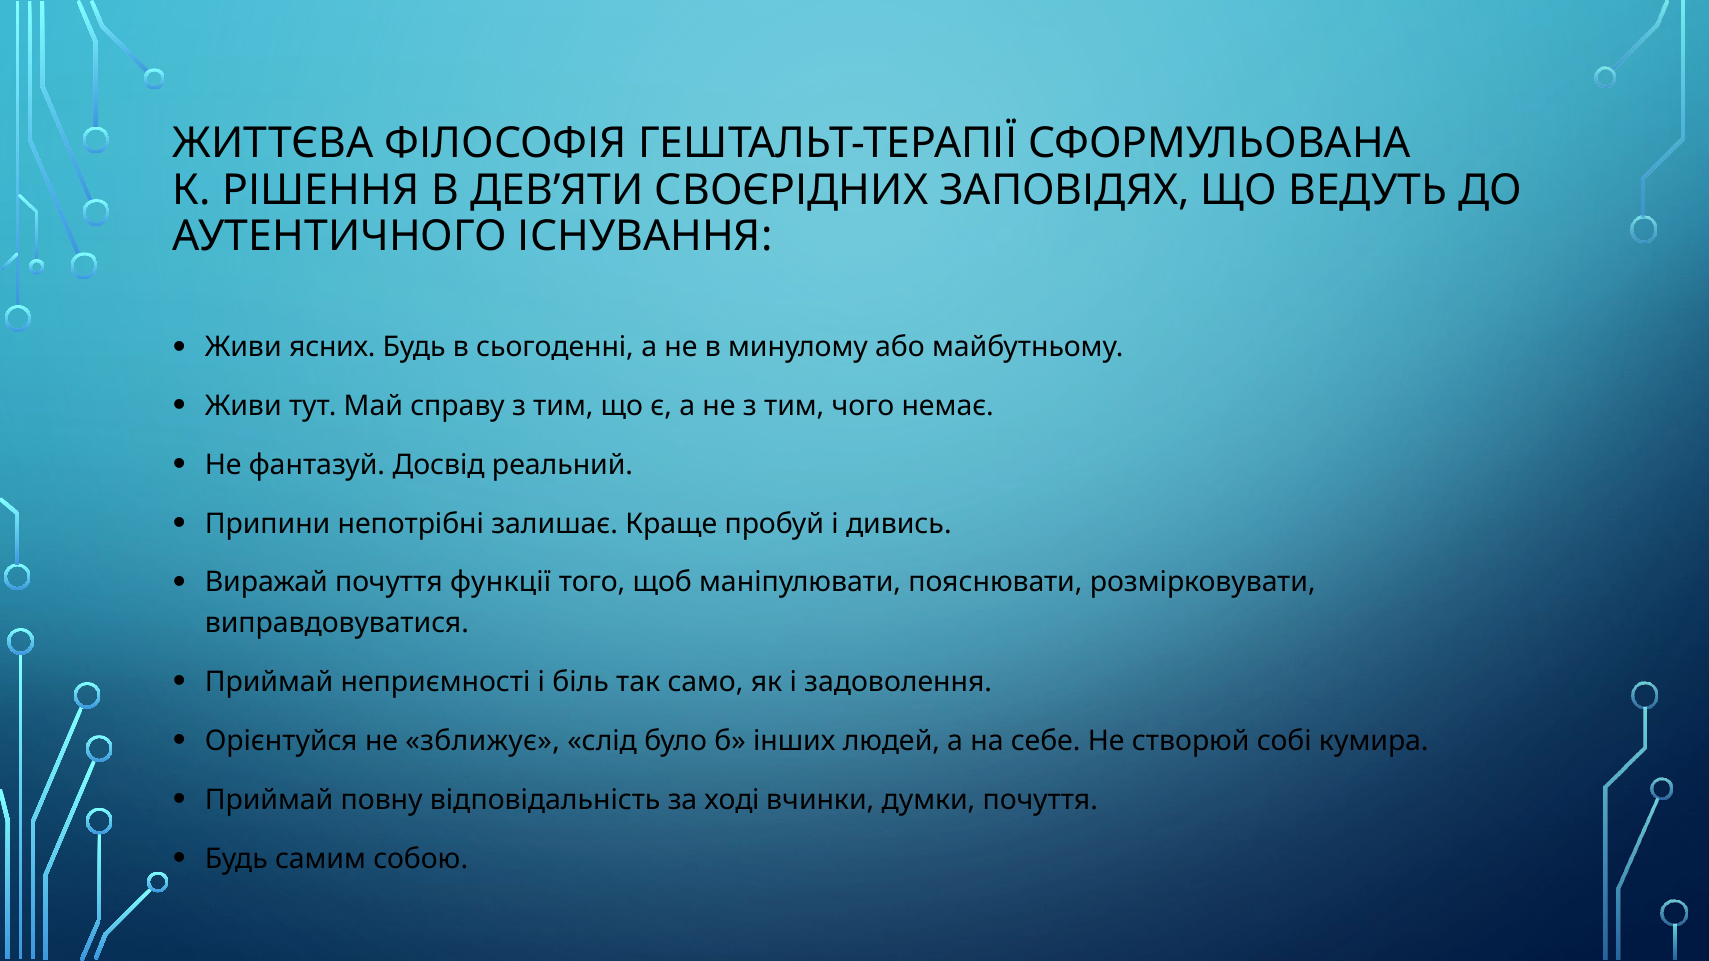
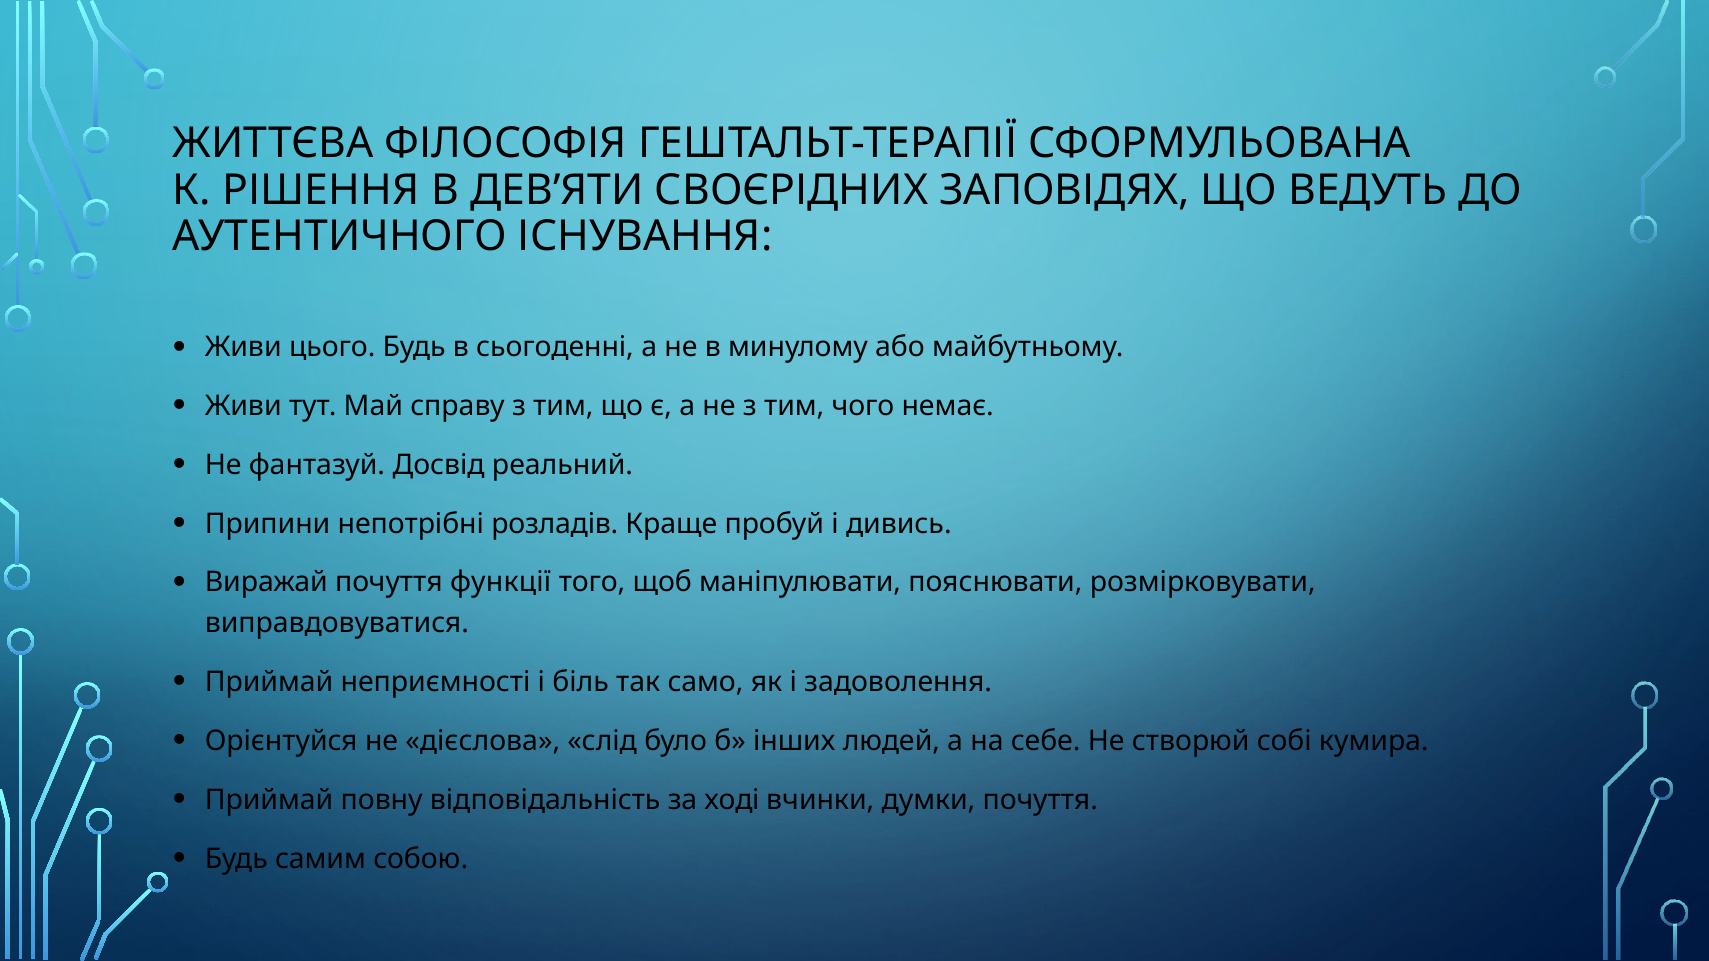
ясних: ясних -> цього (332, 348)
залишає: залишає -> розладів (555, 524)
зближує: зближує -> дієслова (483, 741)
